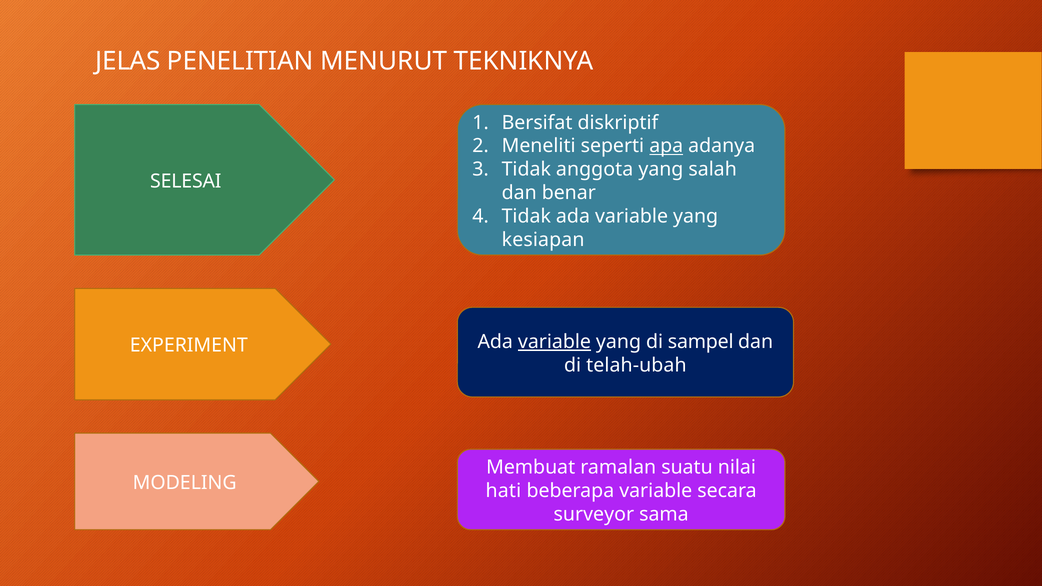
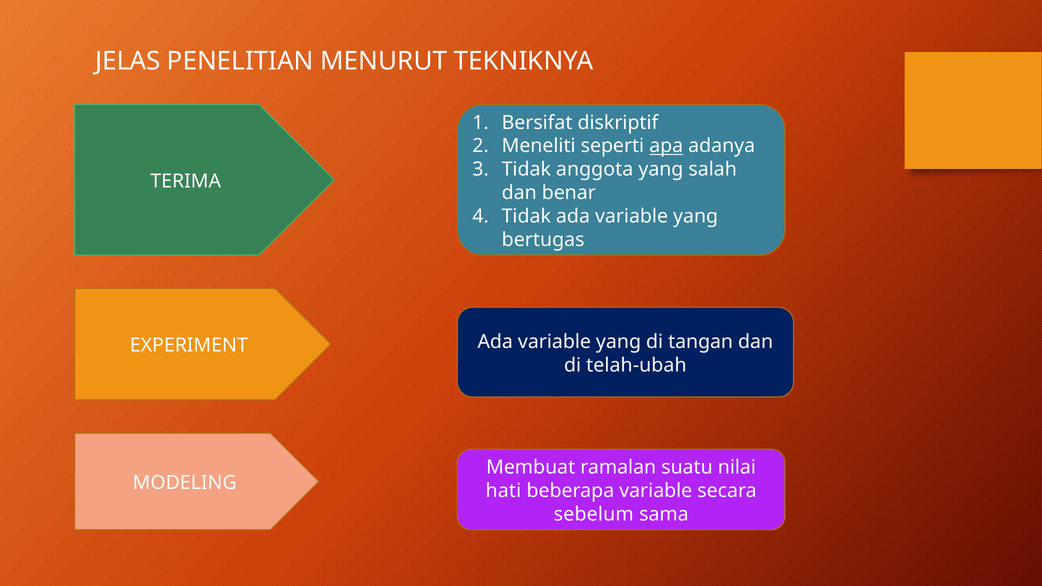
SELESAI: SELESAI -> TERIMA (186, 181)
kesiapan: kesiapan -> bertugas (543, 240)
variable underline: present -> none (554, 342)
sampel: sampel -> tangan (701, 342)
surveyor: surveyor -> sebelum (594, 514)
